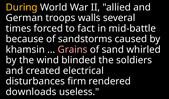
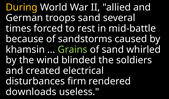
troops walls: walls -> sand (89, 18)
fact: fact -> rest (86, 28)
Grains colour: pink -> light green (73, 50)
